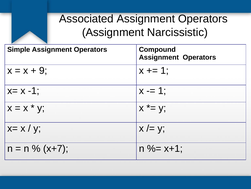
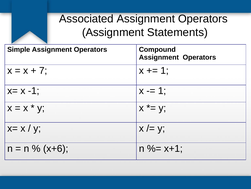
Narcissistic: Narcissistic -> Statements (177, 32)
9: 9 -> 7 (43, 70)
x+7: x+7 -> x+6 (56, 148)
